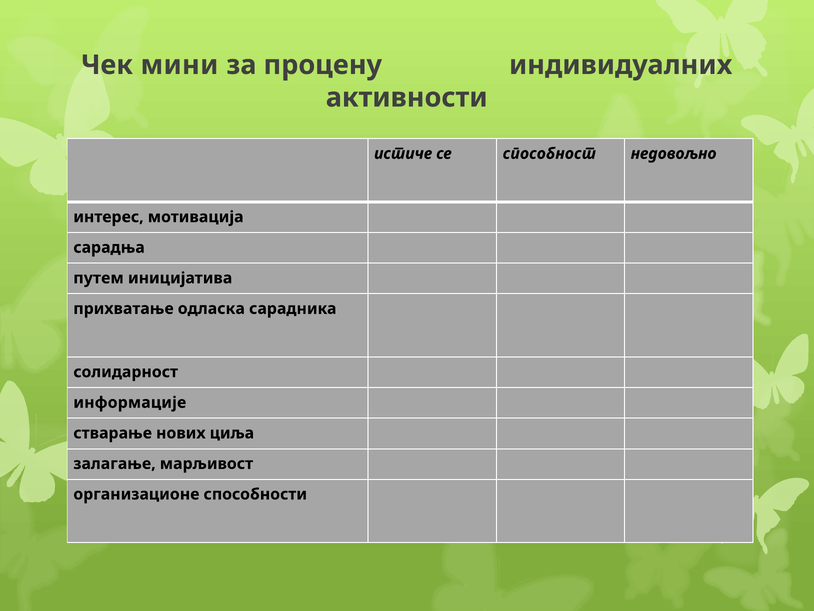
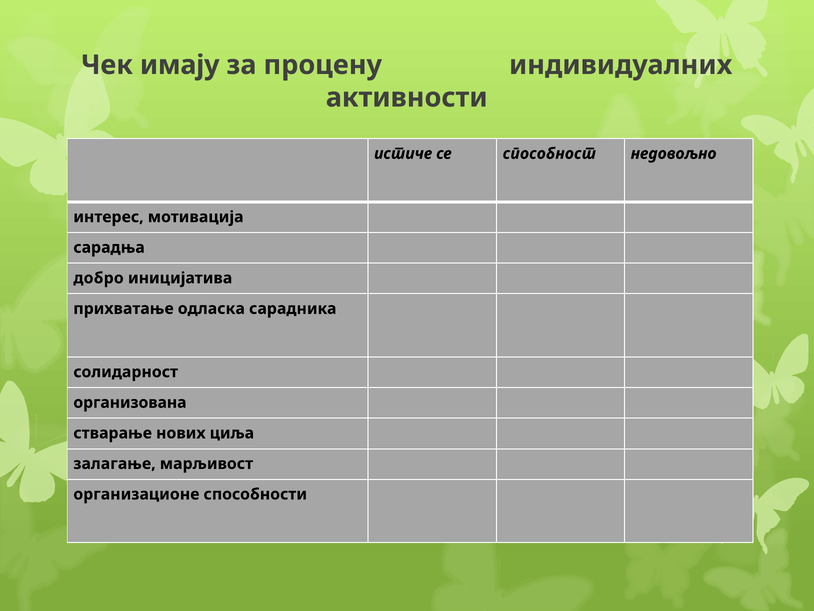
мини: мини -> имају (180, 65)
путем: путем -> добро (99, 278)
информације: информације -> организована (130, 402)
